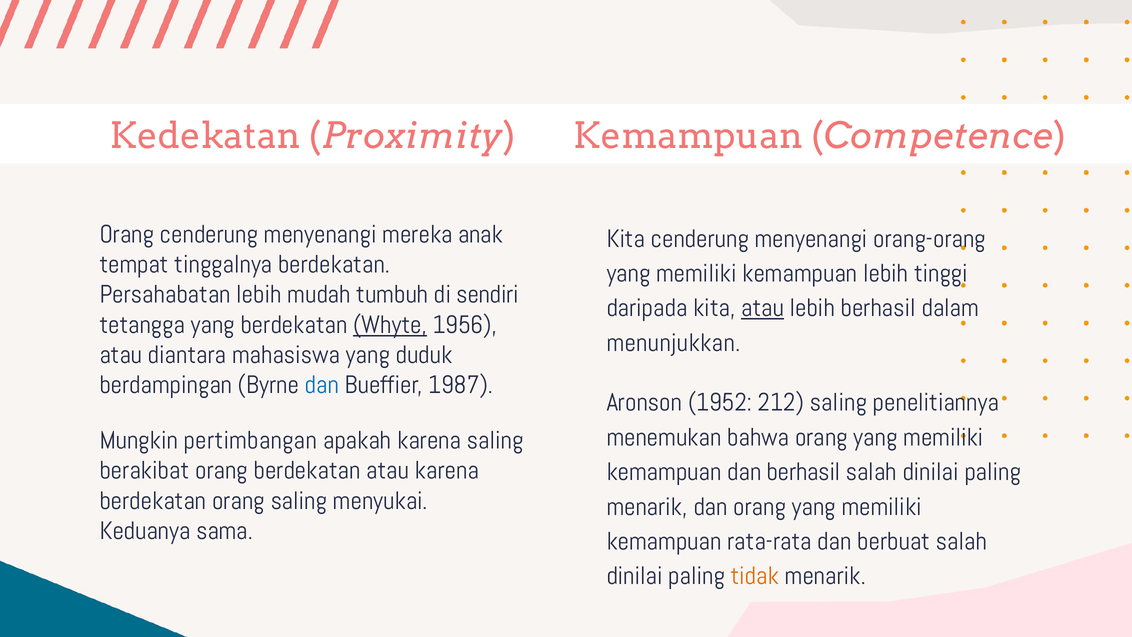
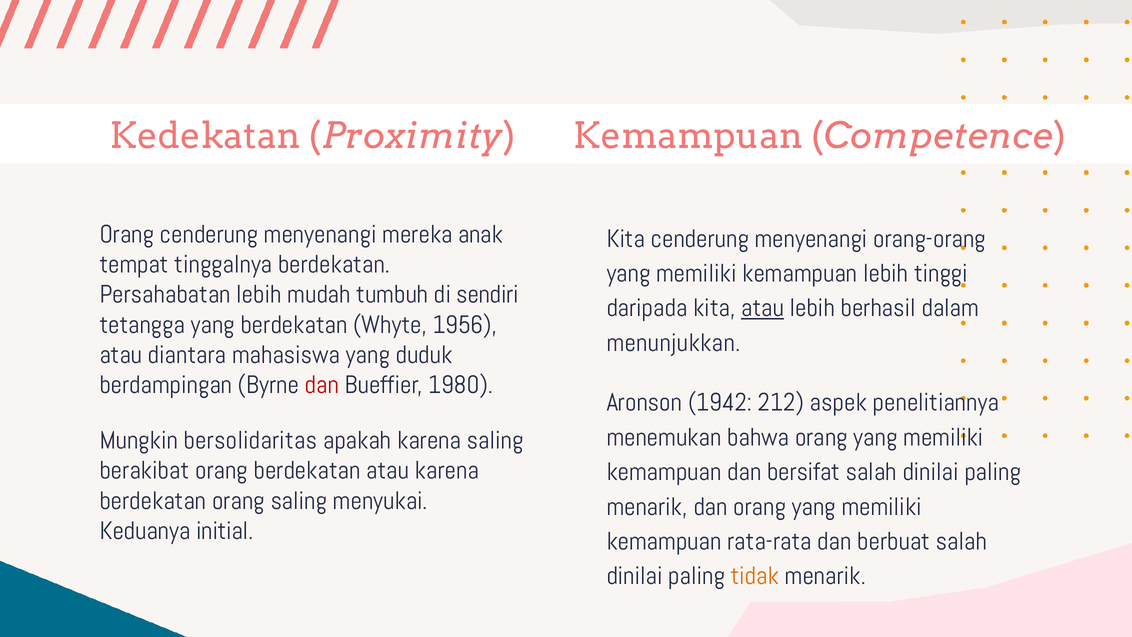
Whyte underline: present -> none (390, 325)
dan colour: blue -> red (322, 385)
1987: 1987 -> 1980 (461, 385)
1952: 1952 -> 1942 (720, 403)
212 saling: saling -> aspek (838, 403)
pertimbangan: pertimbangan -> bersolidaritas (250, 440)
dan berhasil: berhasil -> bersifat (804, 472)
sama: sama -> initial (225, 531)
